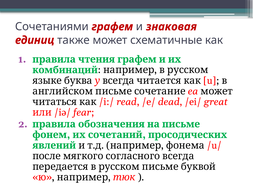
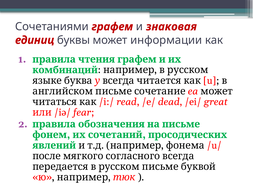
также: также -> буквы (74, 40)
схематичные: схематичные -> информации (166, 40)
